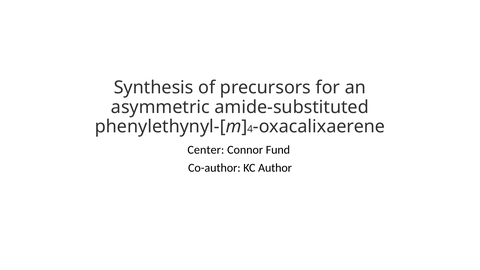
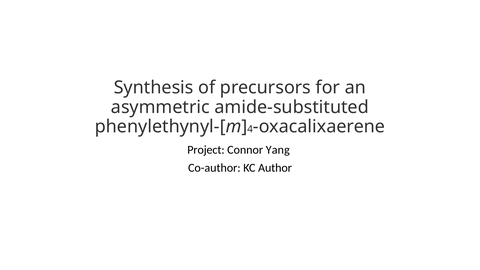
Center: Center -> Project (206, 150)
Fund: Fund -> Yang (278, 150)
